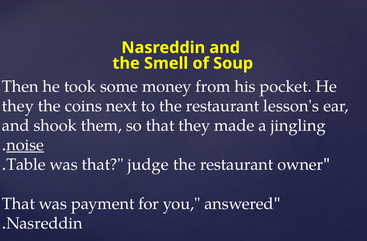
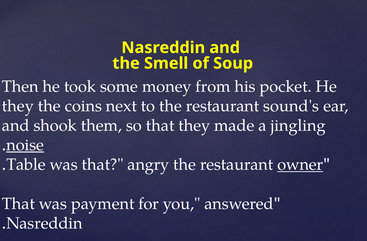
lesson's: lesson's -> sound's (291, 106)
judge: judge -> angry (148, 165)
owner underline: none -> present (300, 165)
